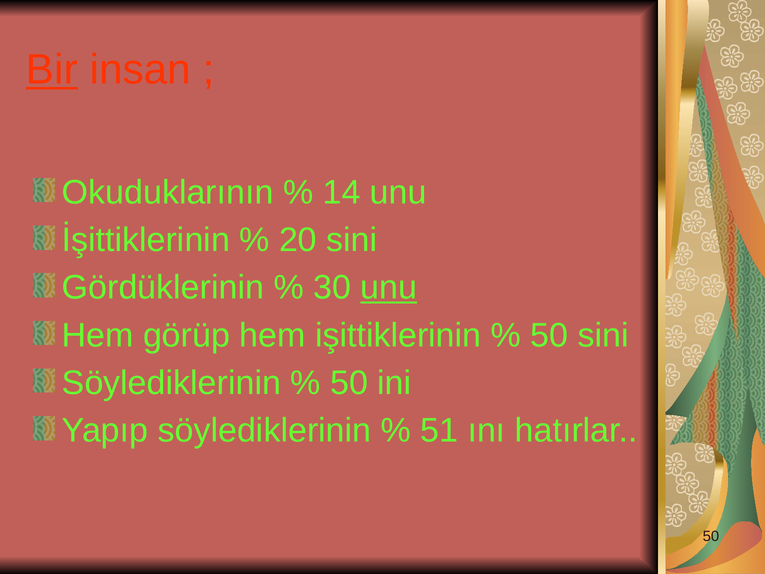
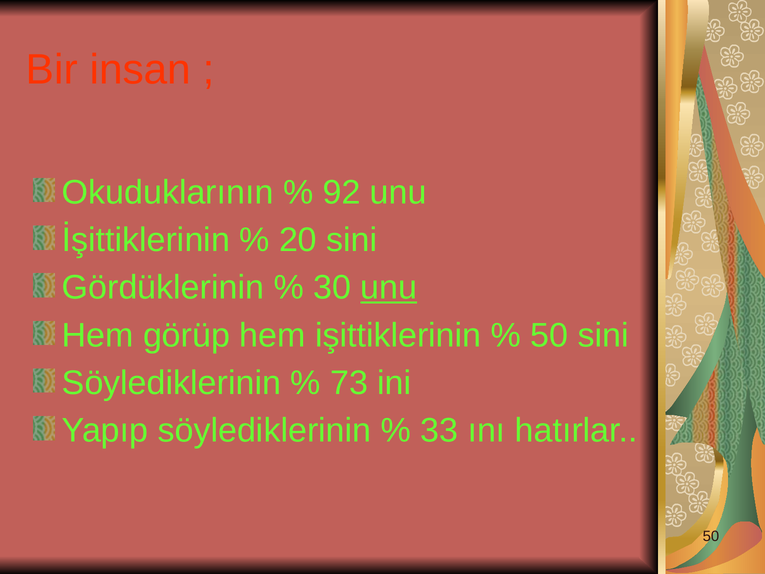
Bir underline: present -> none (52, 70)
14: 14 -> 92 (342, 192)
50: 50 -> 73 (349, 383)
51: 51 -> 33 (439, 430)
